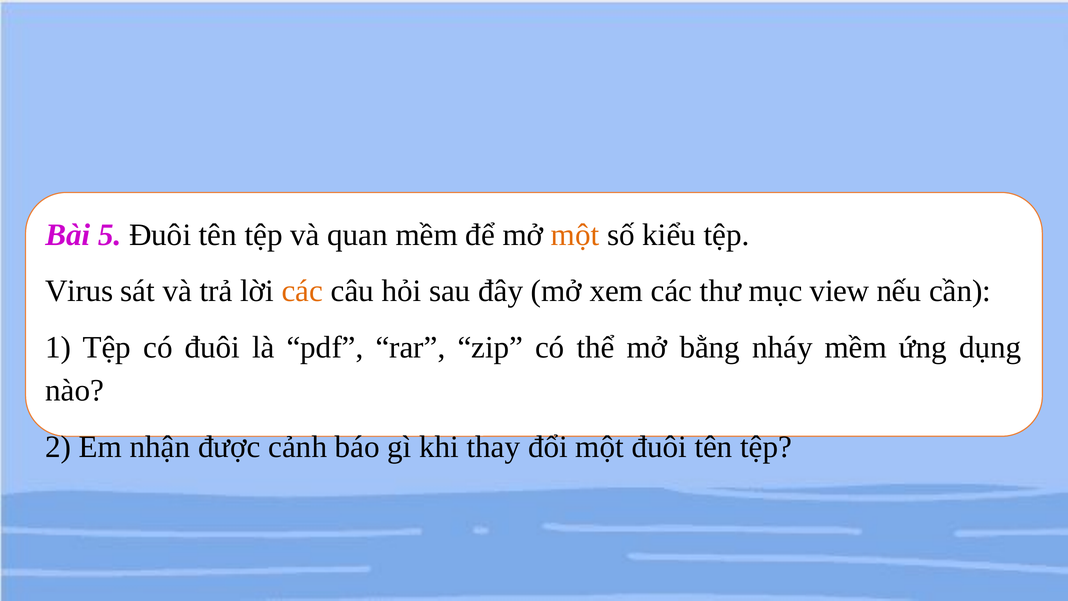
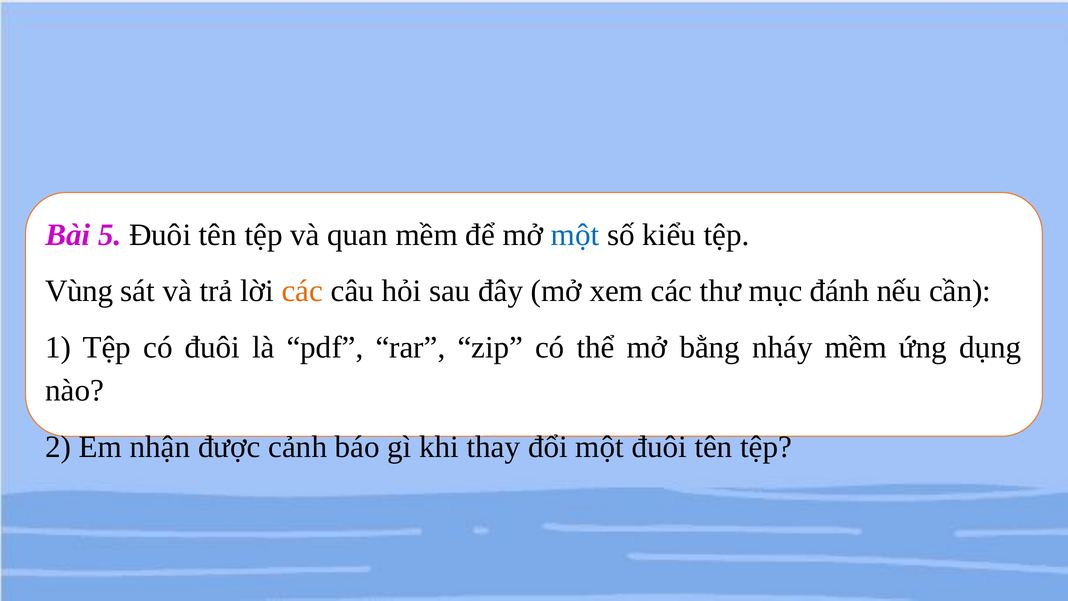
một colour: orange -> blue (575, 235)
Virus: Virus -> Vùng (79, 291)
view: view -> đánh (840, 291)
